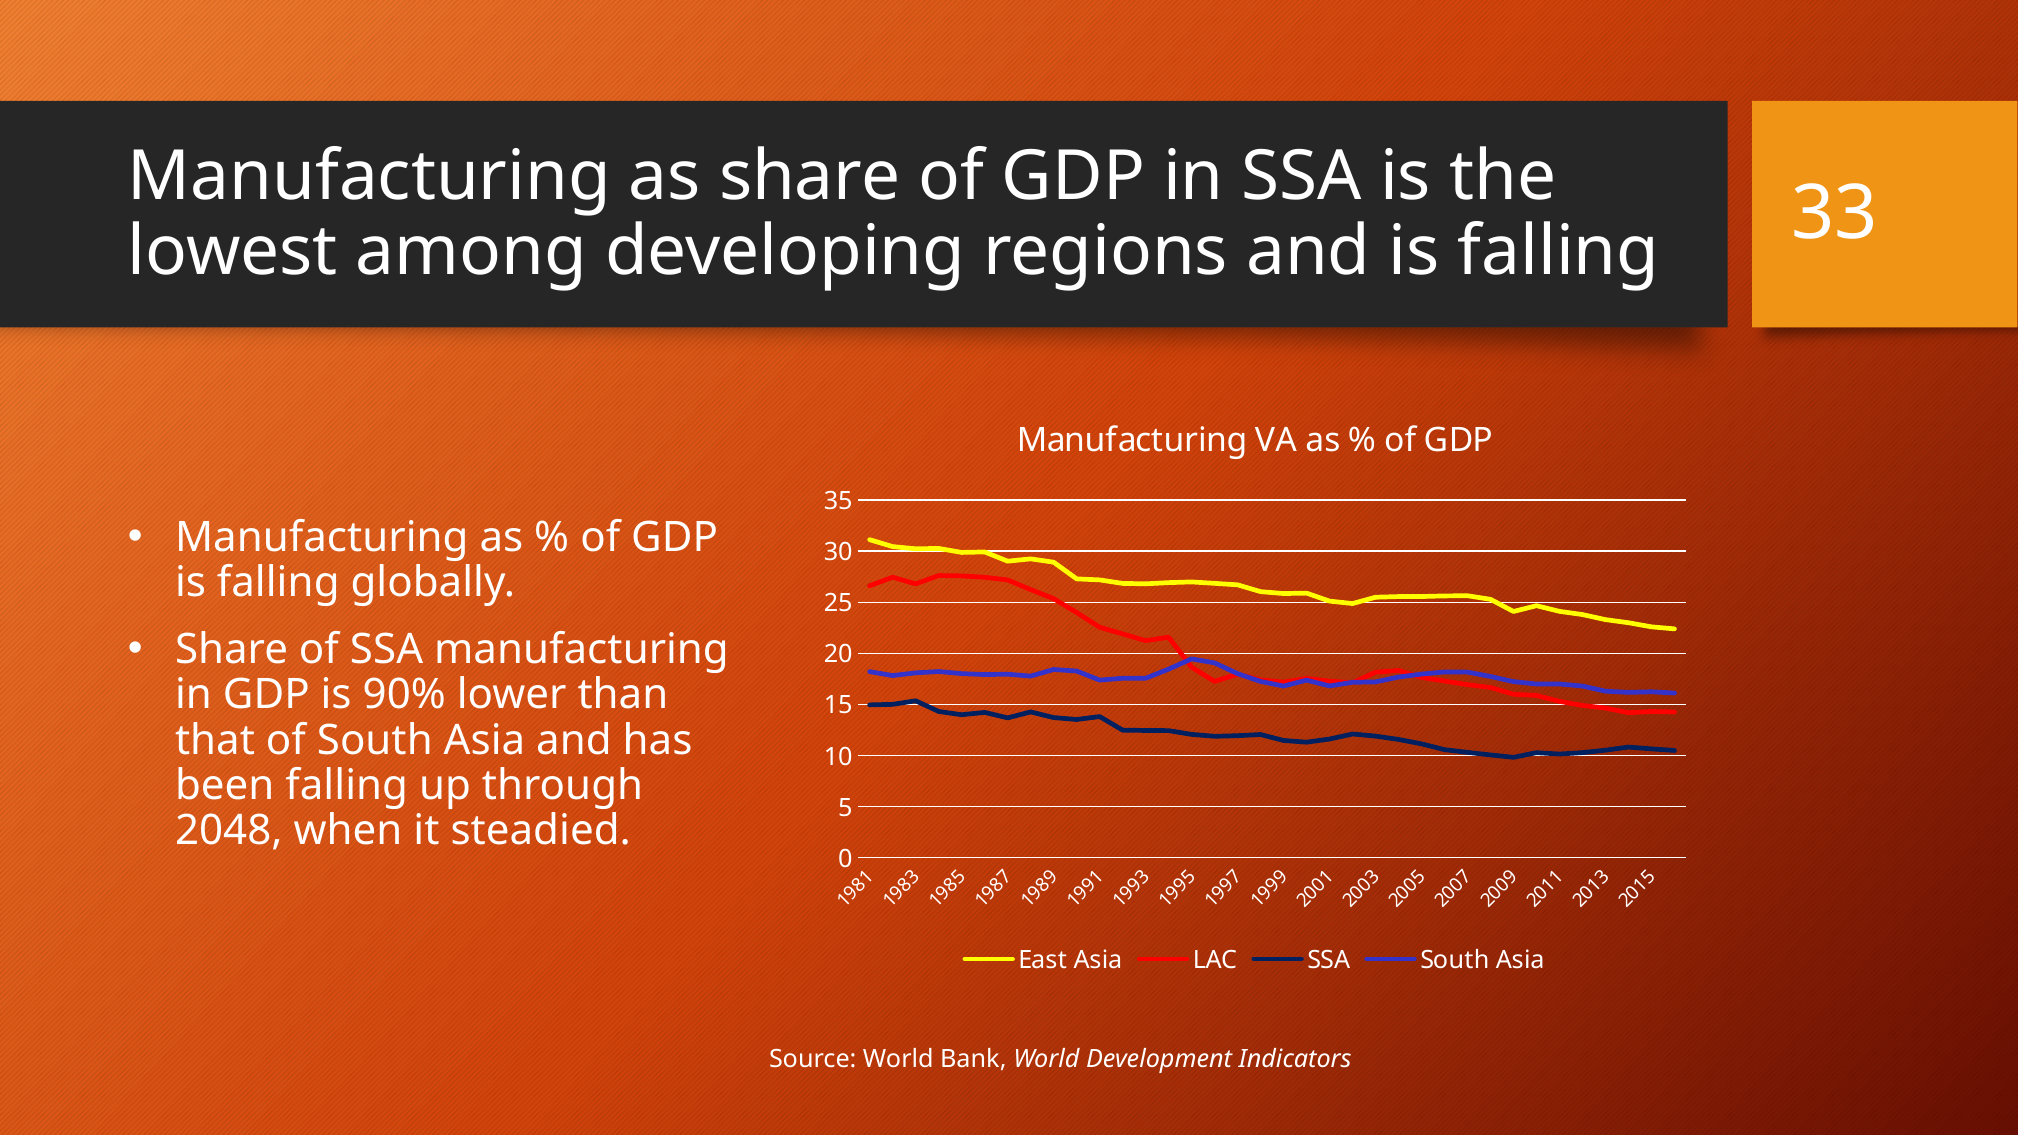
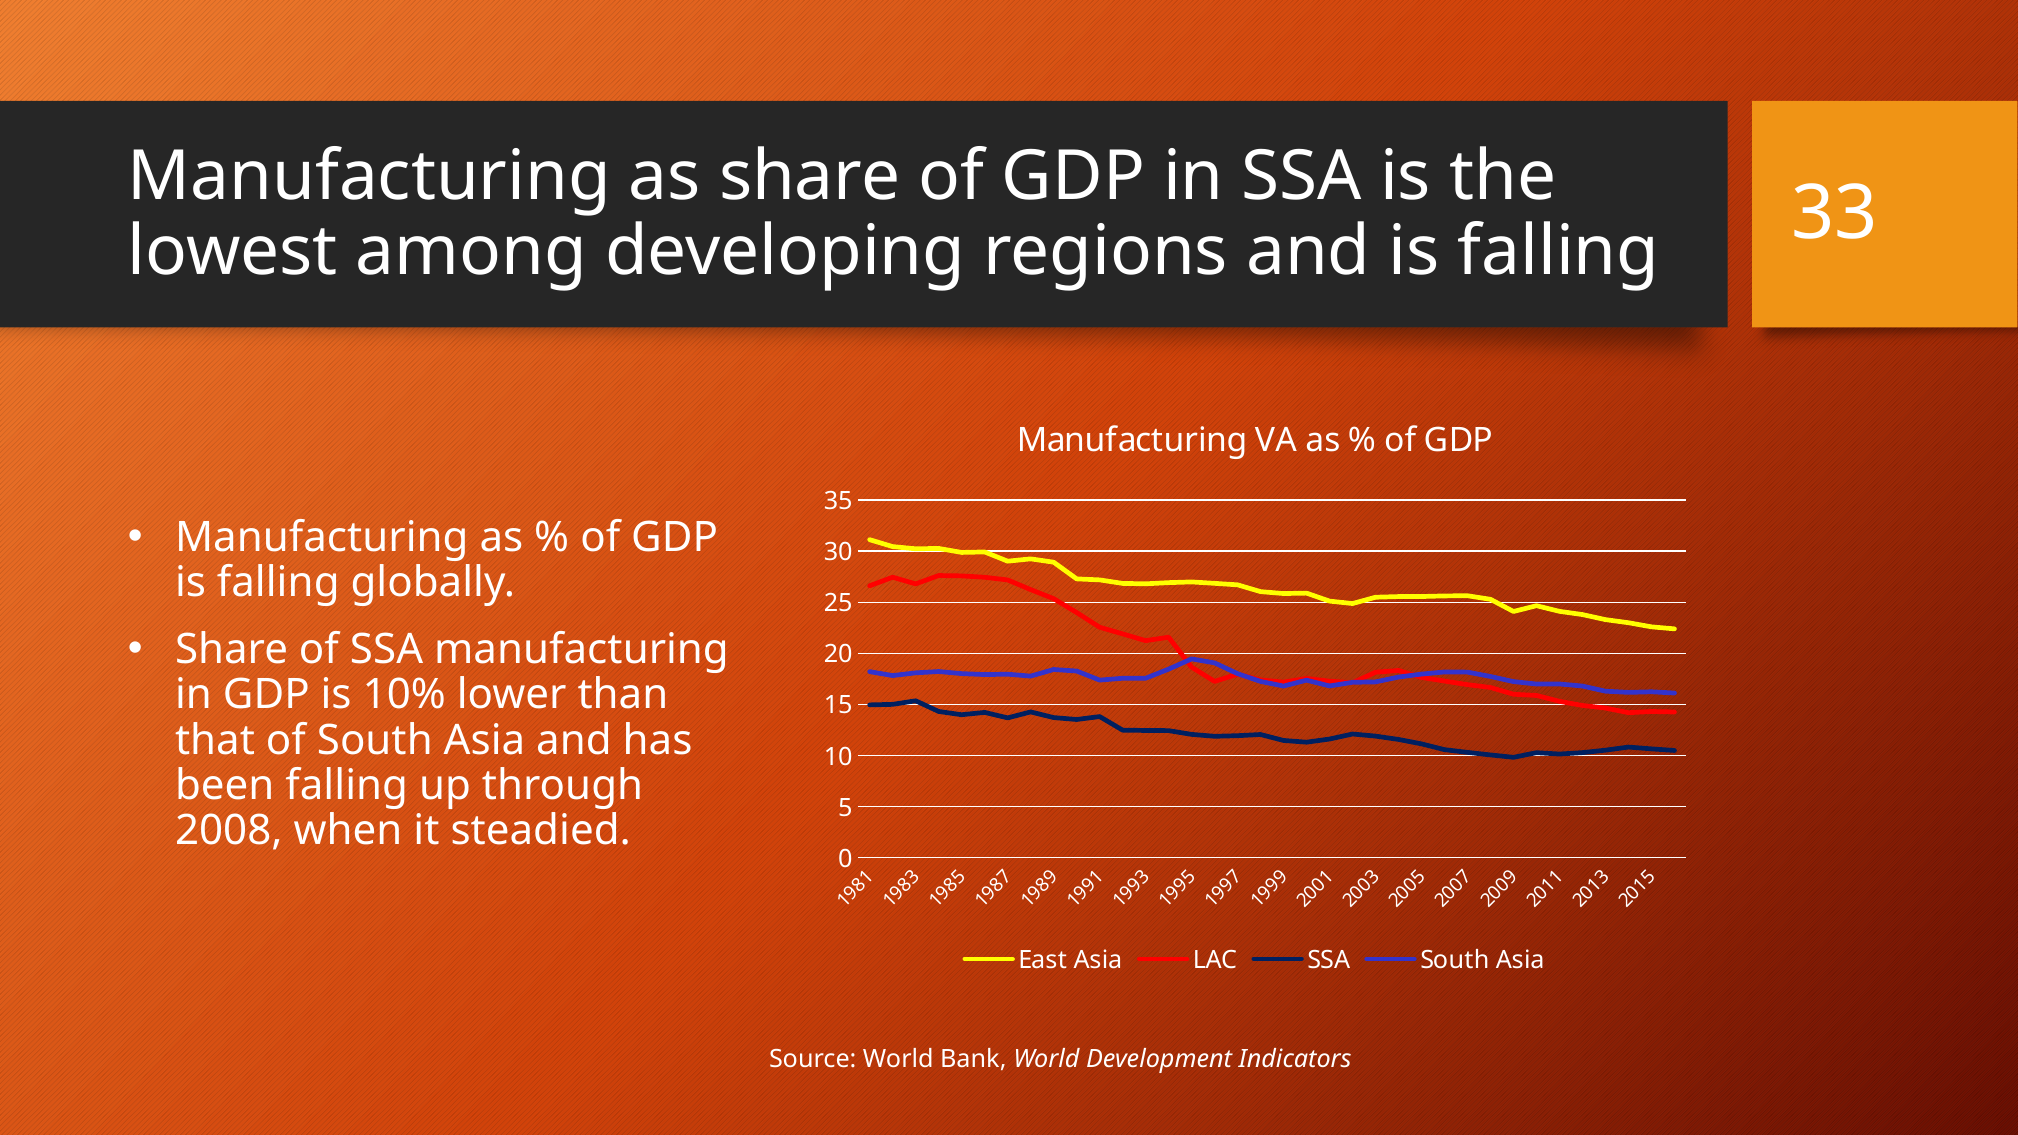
90%: 90% -> 10% (404, 695)
2048: 2048 -> 2008 (229, 831)
